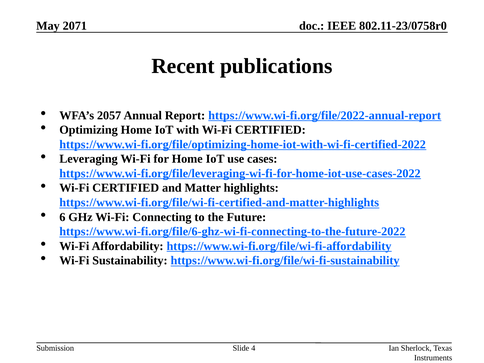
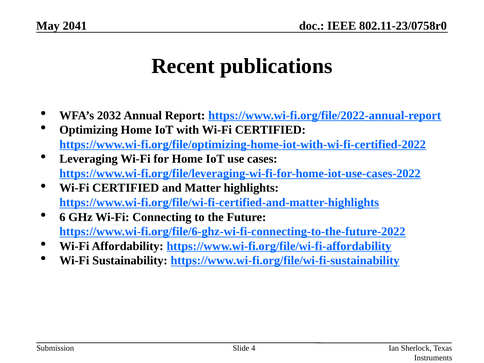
2071: 2071 -> 2041 (75, 26)
2057: 2057 -> 2032 (109, 115)
